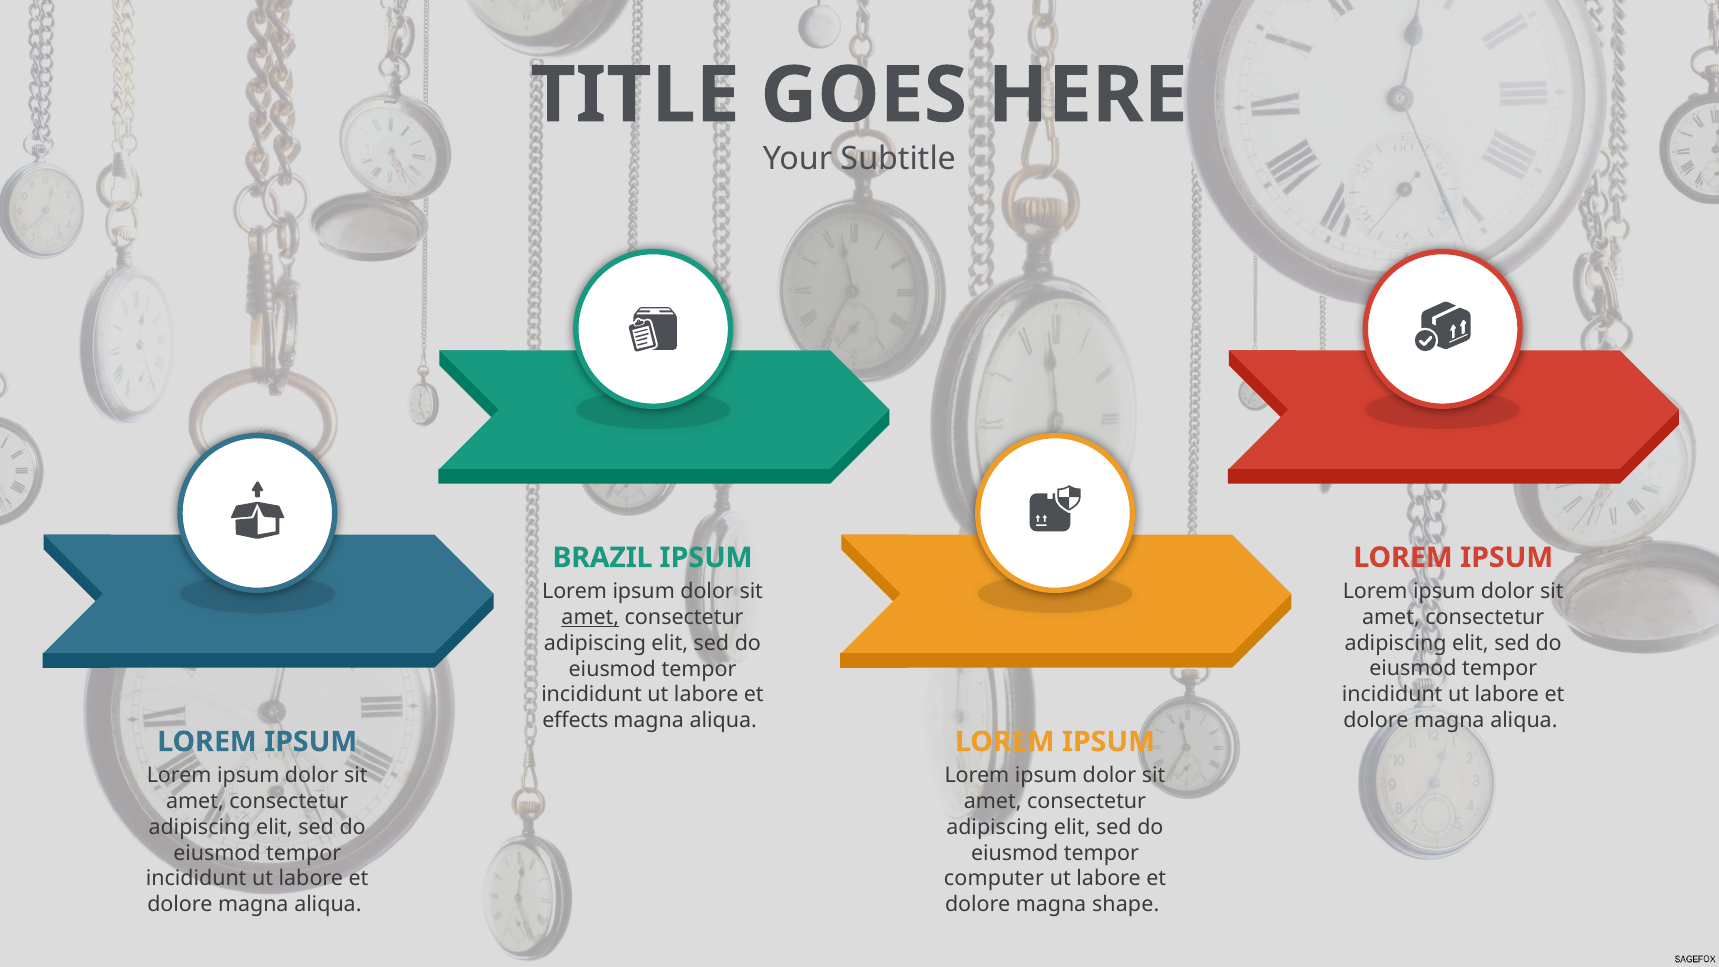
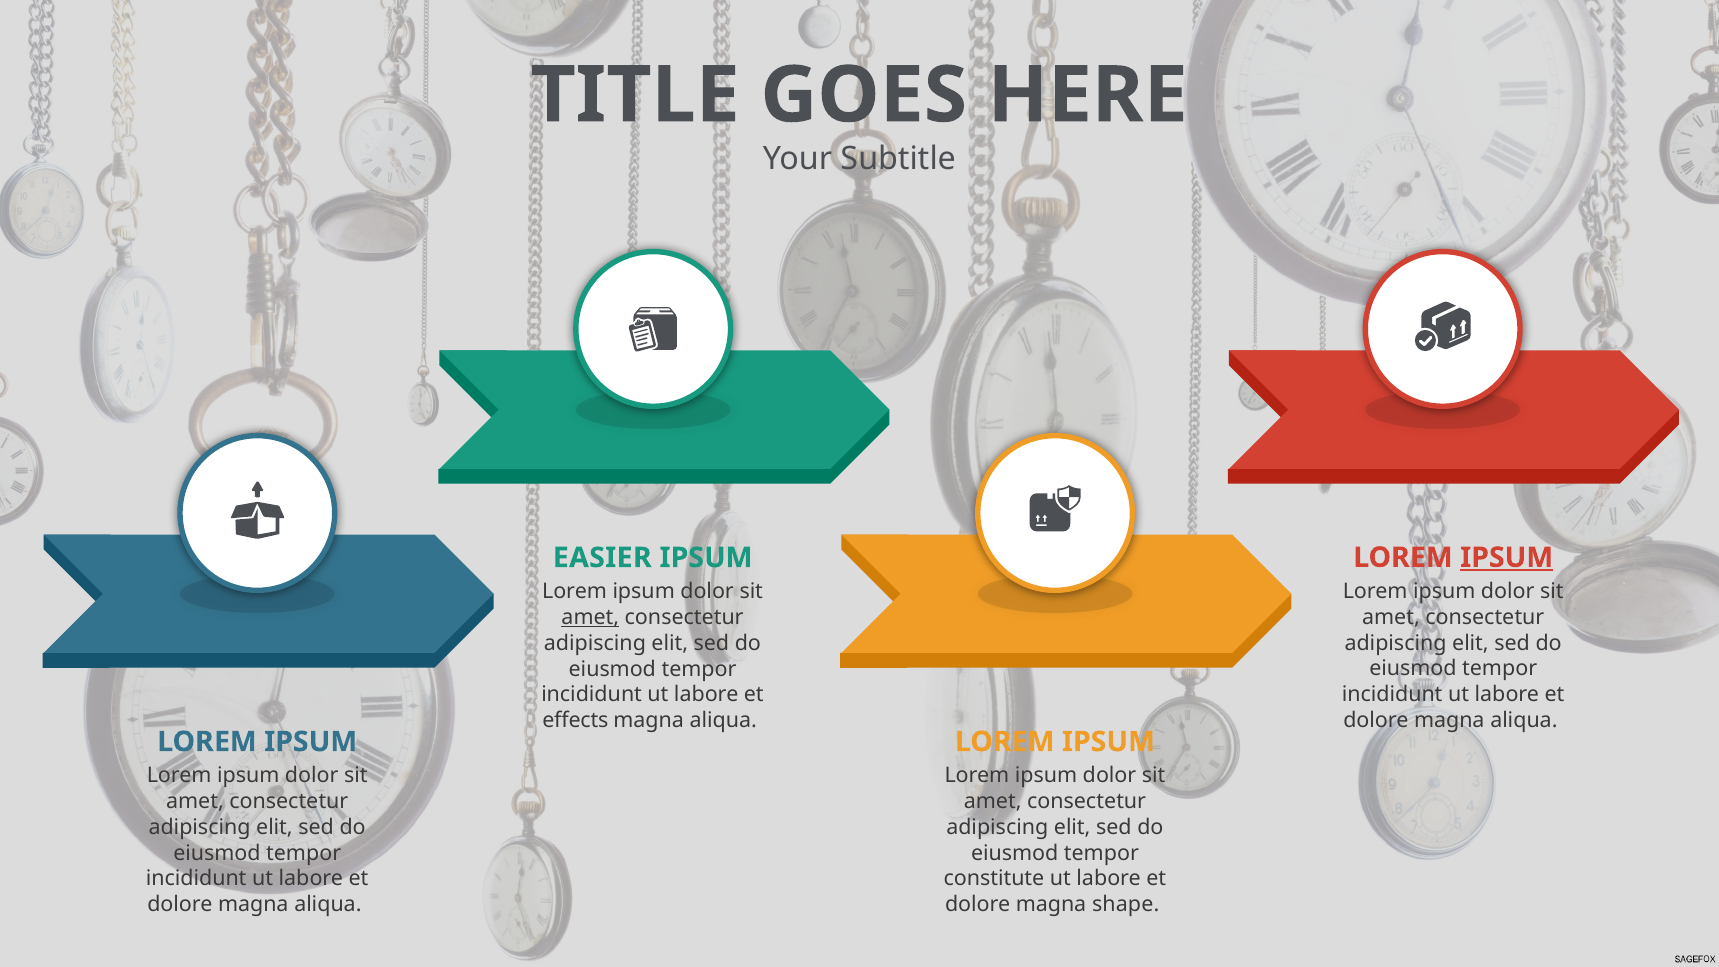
IPSUM underline: none -> present (1507, 557)
BRAZIL: BRAZIL -> EASIER (602, 558)
computer: computer -> constitute (994, 879)
